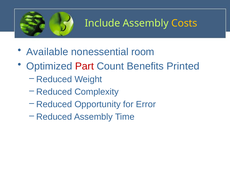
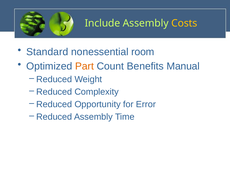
Available: Available -> Standard (47, 52)
Part colour: red -> orange (84, 66)
Printed: Printed -> Manual (183, 66)
